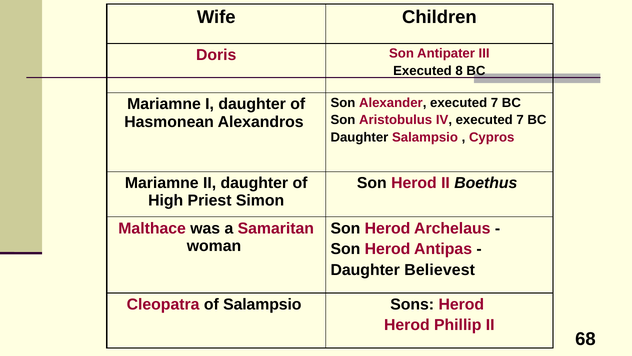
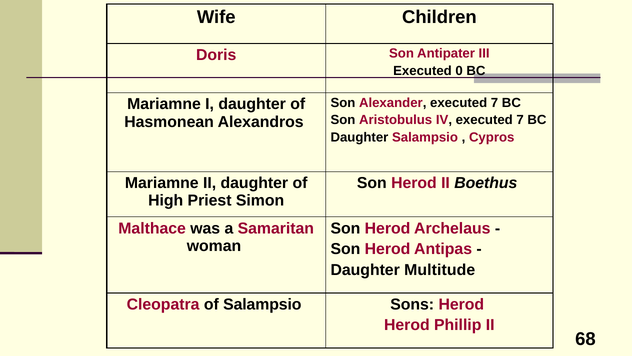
8: 8 -> 0 (459, 71)
Believest: Believest -> Multitude (440, 270)
